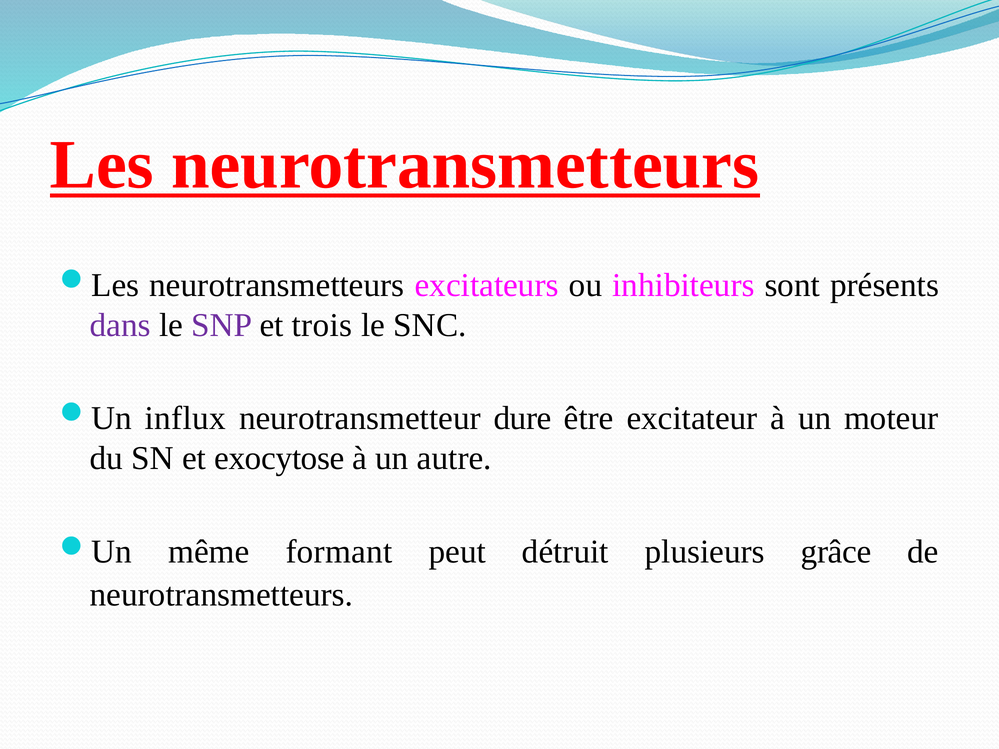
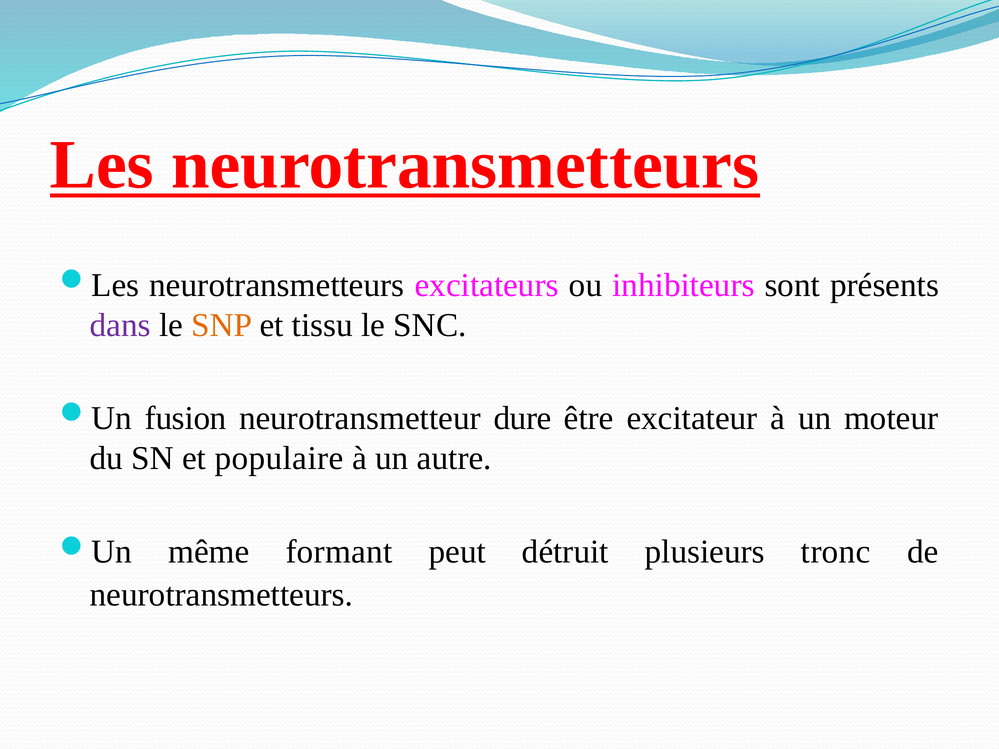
SNP colour: purple -> orange (222, 325)
trois: trois -> tissu (322, 325)
influx: influx -> fusion (186, 418)
exocytose: exocytose -> populaire (279, 458)
grâce: grâce -> tronc (836, 552)
